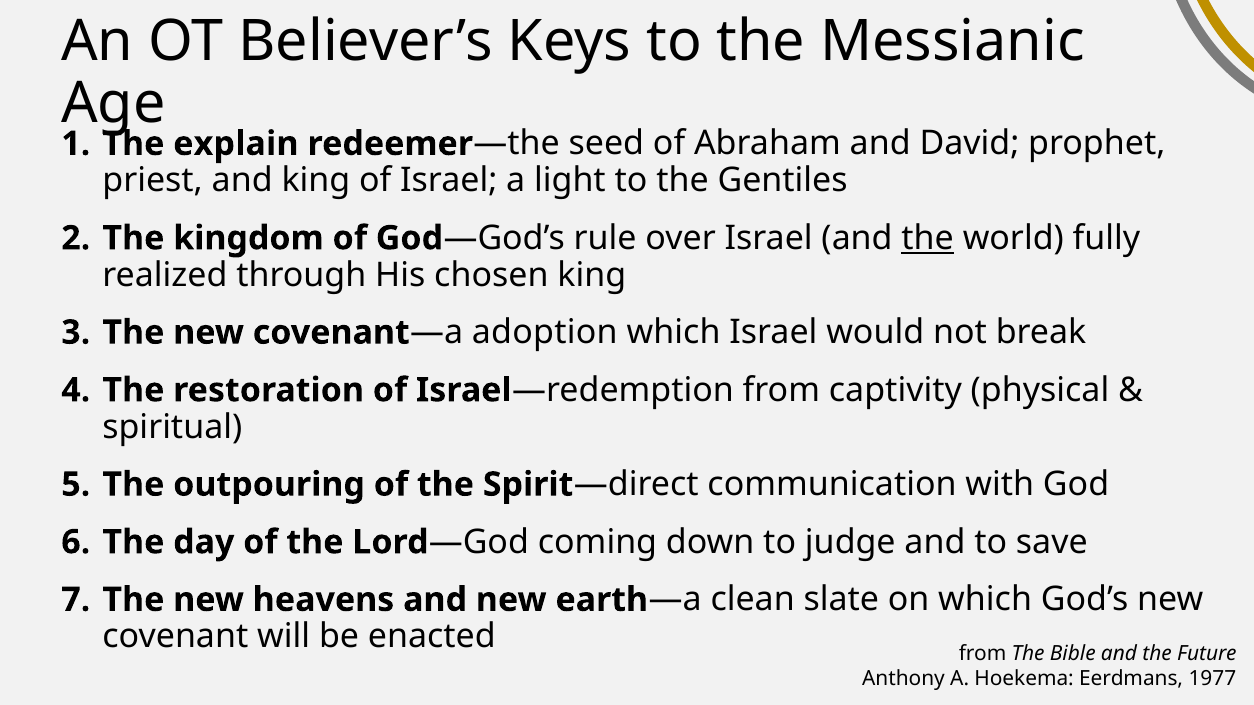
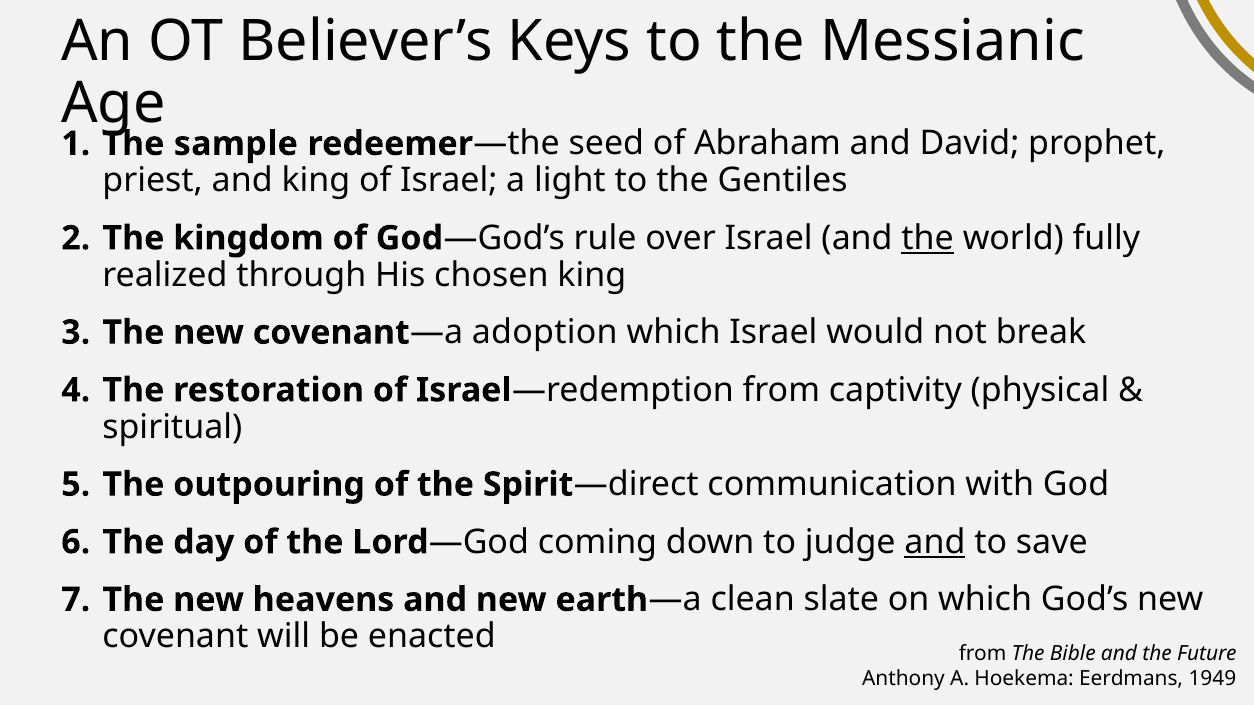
explain: explain -> sample (236, 144)
and underline: none -> present (935, 542)
1977: 1977 -> 1949 (1212, 679)
